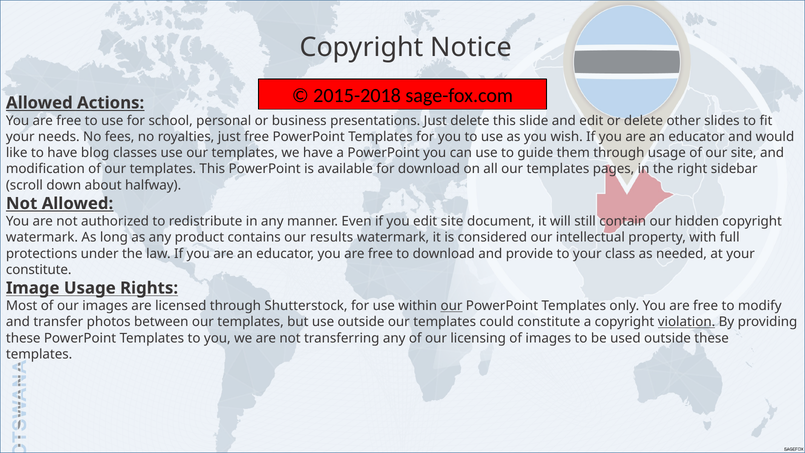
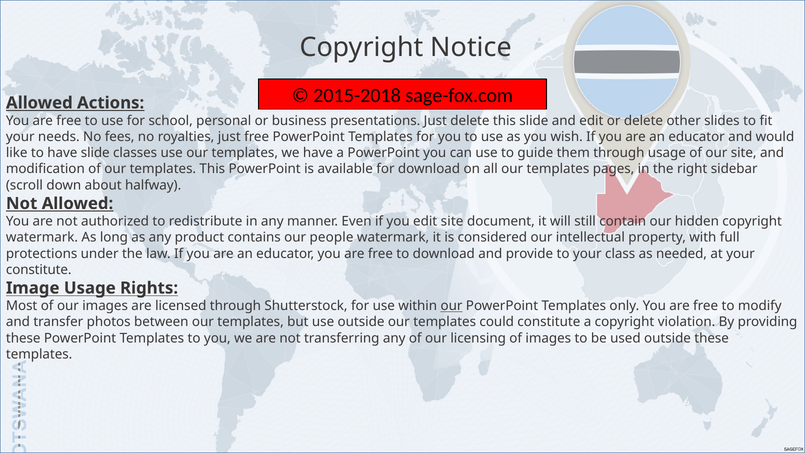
have blog: blog -> slide (95, 153)
results: results -> people (332, 237)
violation underline: present -> none (687, 322)
